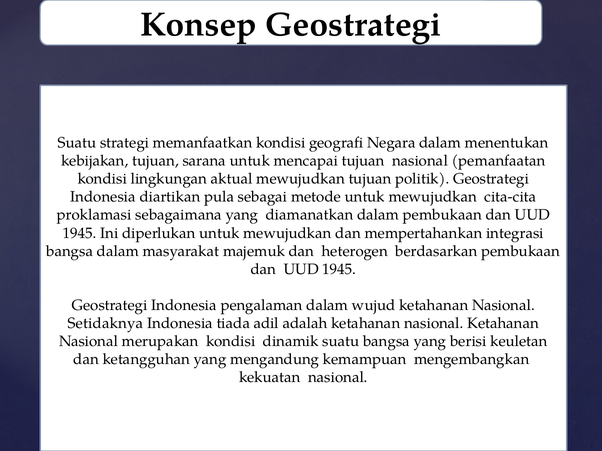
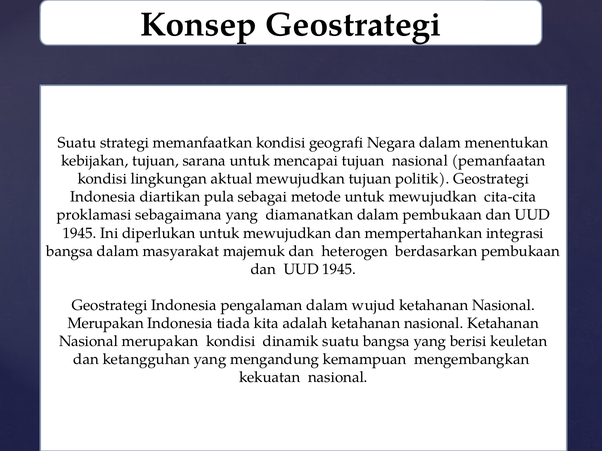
Setidaknya: Setidaknya -> Merupakan (106, 324)
adil: adil -> kita (266, 324)
